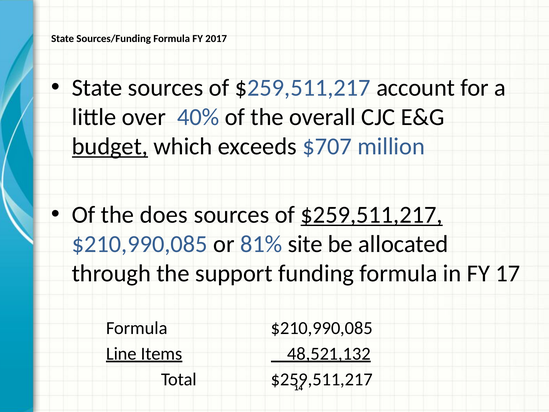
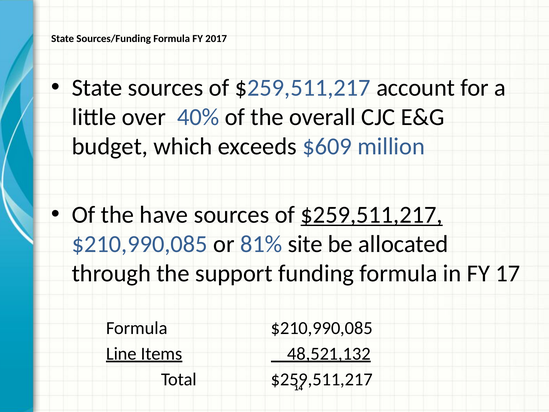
budget underline: present -> none (110, 146)
$707: $707 -> $609 (327, 146)
does: does -> have (164, 215)
